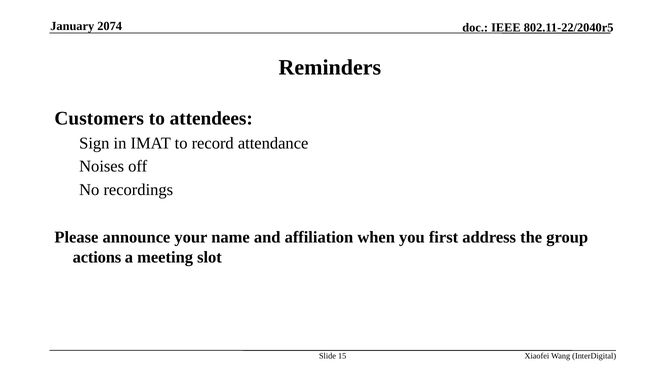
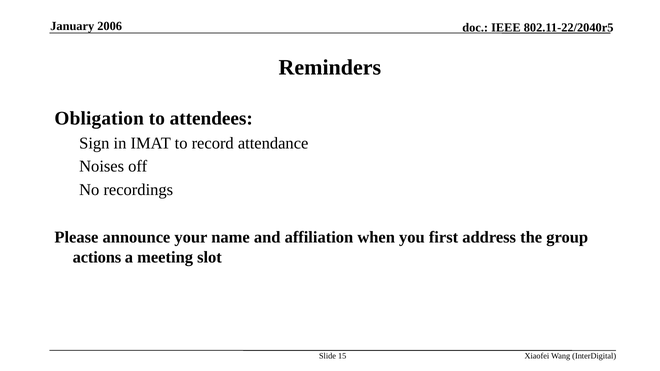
2074: 2074 -> 2006 (110, 26)
Customers: Customers -> Obligation (99, 119)
